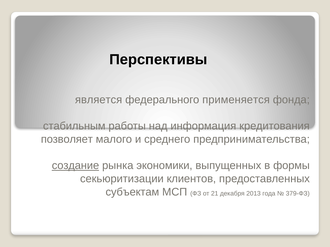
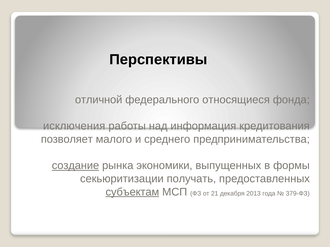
является: является -> отличной (99, 100)
применяется: применяется -> относящиеся (236, 100)
стабильным: стабильным -> исключения (74, 126)
клиентов: клиентов -> получать (191, 179)
субъектам underline: none -> present (132, 192)
